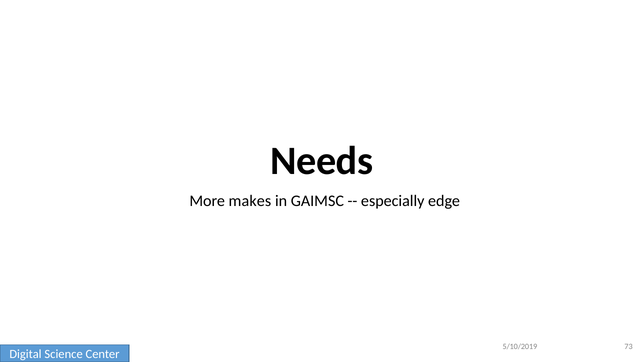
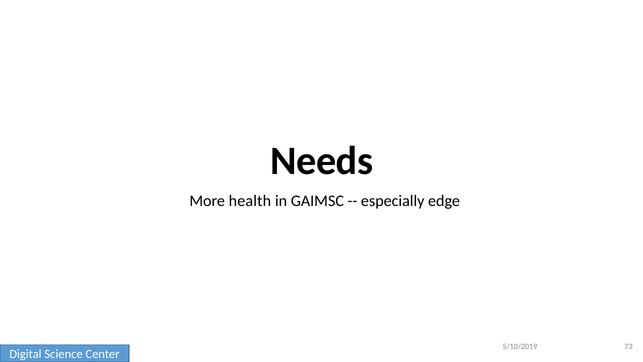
makes: makes -> health (250, 201)
